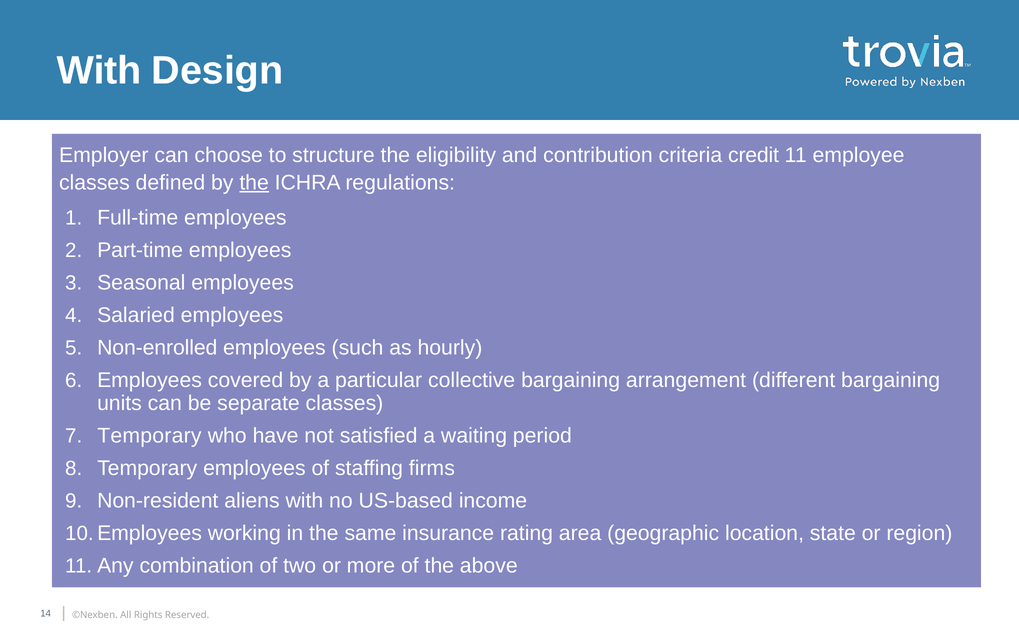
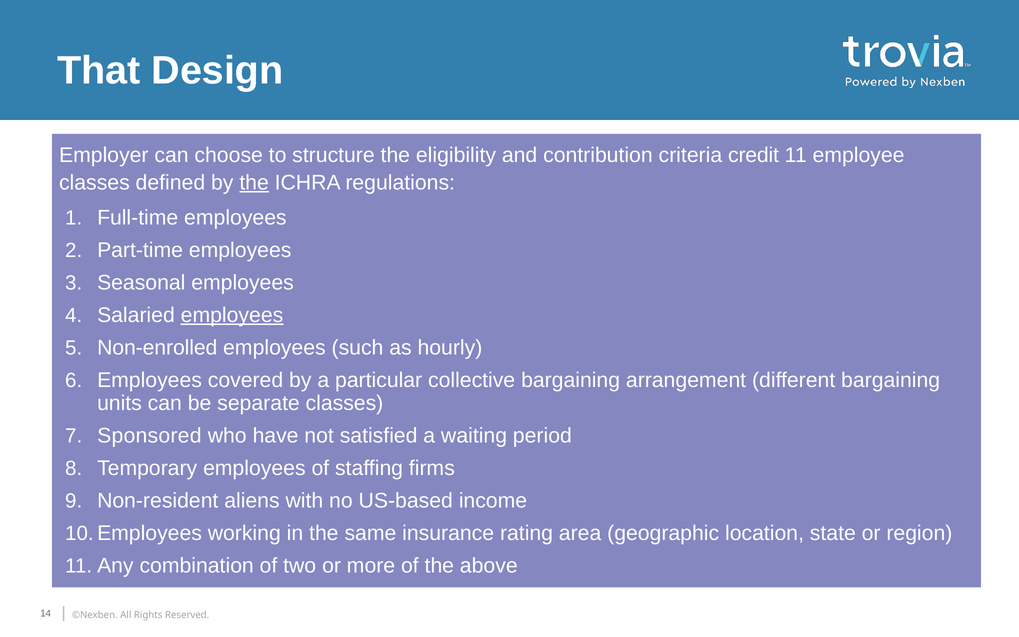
With: With -> That (99, 71)
employees underline: none -> present (232, 315)
Temporary: Temporary -> Sponsored (149, 436)
